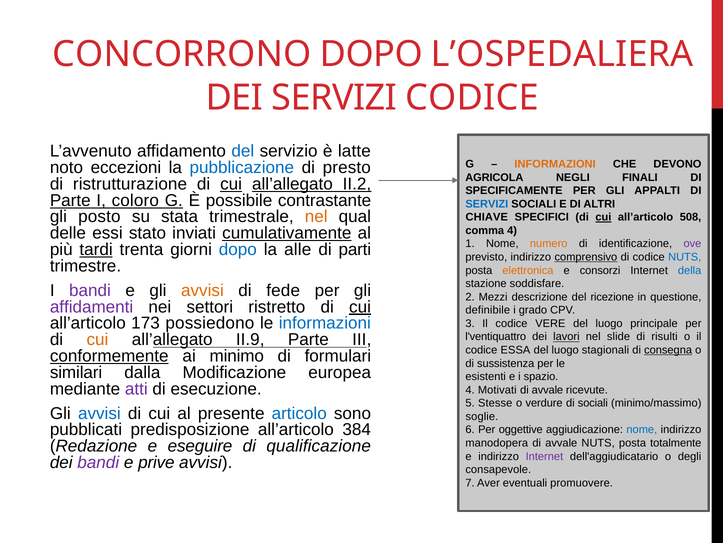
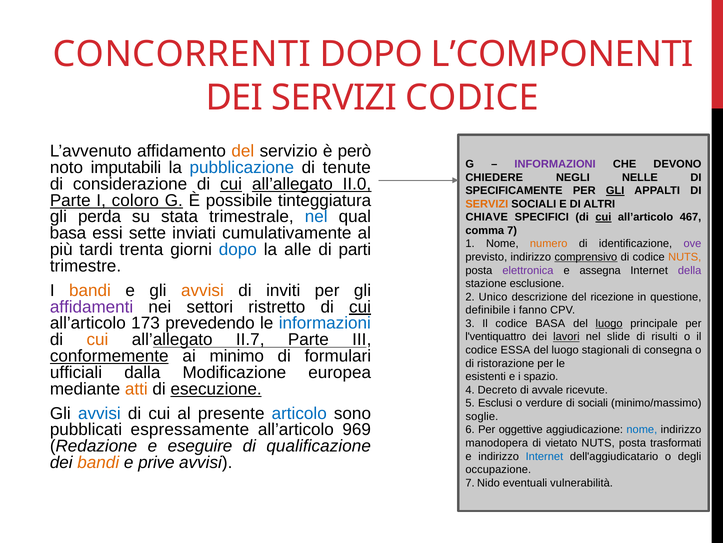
CONCORRONO: CONCORRONO -> CONCORRENTI (182, 54)
L’OSPEDALIERA: L’OSPEDALIERA -> L’COMPONENTI (562, 54)
del colour: blue -> orange (243, 151)
latte: latte -> però (355, 151)
INFORMAZIONI colour: orange -> purple (555, 164)
eccezioni: eccezioni -> imputabili (126, 167)
presto: presto -> tenute (347, 167)
AGRICOLA: AGRICOLA -> CHIEDERE (494, 177)
FINALI: FINALI -> NELLE (640, 177)
ristrutturazione: ristrutturazione -> considerazione (130, 184)
II.2: II.2 -> II.0 (357, 184)
GLI underline: none -> present (615, 190)
contrastante: contrastante -> tinteggiatura (325, 200)
SERVIZI colour: blue -> orange (487, 204)
posto: posto -> perda (100, 217)
nel colour: orange -> blue (316, 217)
508: 508 -> 467 (691, 217)
delle: delle -> basa (68, 233)
stato: stato -> sette (147, 233)
cumulativamente underline: present -> none (287, 233)
comma 4: 4 -> 7 (512, 230)
tardi underline: present -> none (96, 249)
NUTS colour: blue -> orange (685, 257)
elettronica colour: orange -> purple (528, 270)
consorzi: consorzi -> assegna (600, 270)
della colour: blue -> purple (690, 270)
soddisfare: soddisfare -> esclusione (537, 283)
bandi colour: purple -> orange (90, 290)
fede: fede -> inviti (283, 290)
Mezzi: Mezzi -> Unico (493, 297)
grado: grado -> fanno (533, 310)
possiedono: possiedono -> prevedendo (210, 323)
codice VERE: VERE -> BASA (550, 323)
luogo underline: none -> present (609, 323)
II.9: II.9 -> II.7 (250, 339)
consegna underline: present -> none (668, 350)
sussistenza: sussistenza -> ristorazione (506, 363)
similari: similari -> ufficiali (76, 372)
atti colour: purple -> orange (136, 388)
esecuzione underline: none -> present (216, 388)
Motivati: Motivati -> Decreto (497, 389)
Stesse: Stesse -> Esclusi (495, 403)
predisposizione: predisposizione -> espressamente (190, 429)
384: 384 -> 969 (357, 429)
avvale: avvale -> vietato (561, 442)
totalmente: totalmente -> trasformati (676, 442)
Internet colour: purple -> blue (544, 456)
bandi colour: purple -> orange (98, 462)
consapevole: consapevole -> occupazione (498, 469)
Aver: Aver -> Nido (488, 482)
promuovere: promuovere -> vulnerabilità (582, 482)
